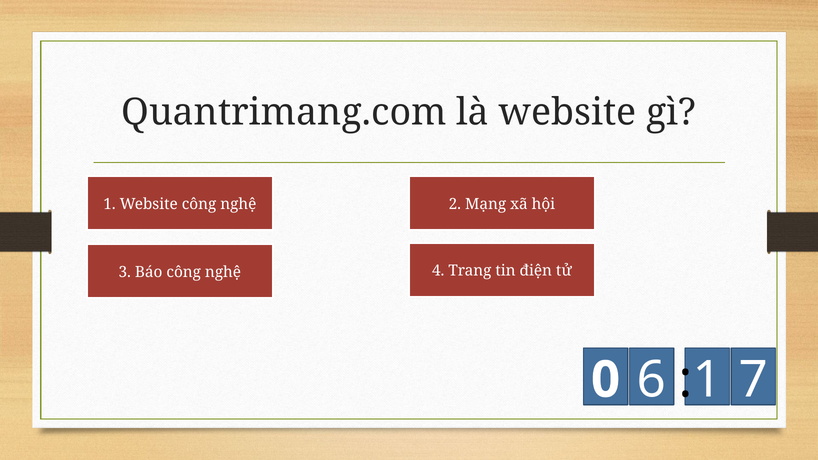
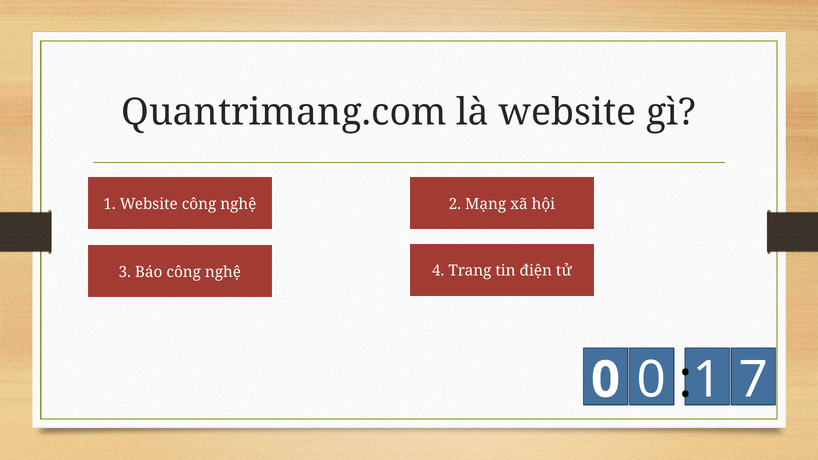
0 6: 6 -> 0 (652, 380)
